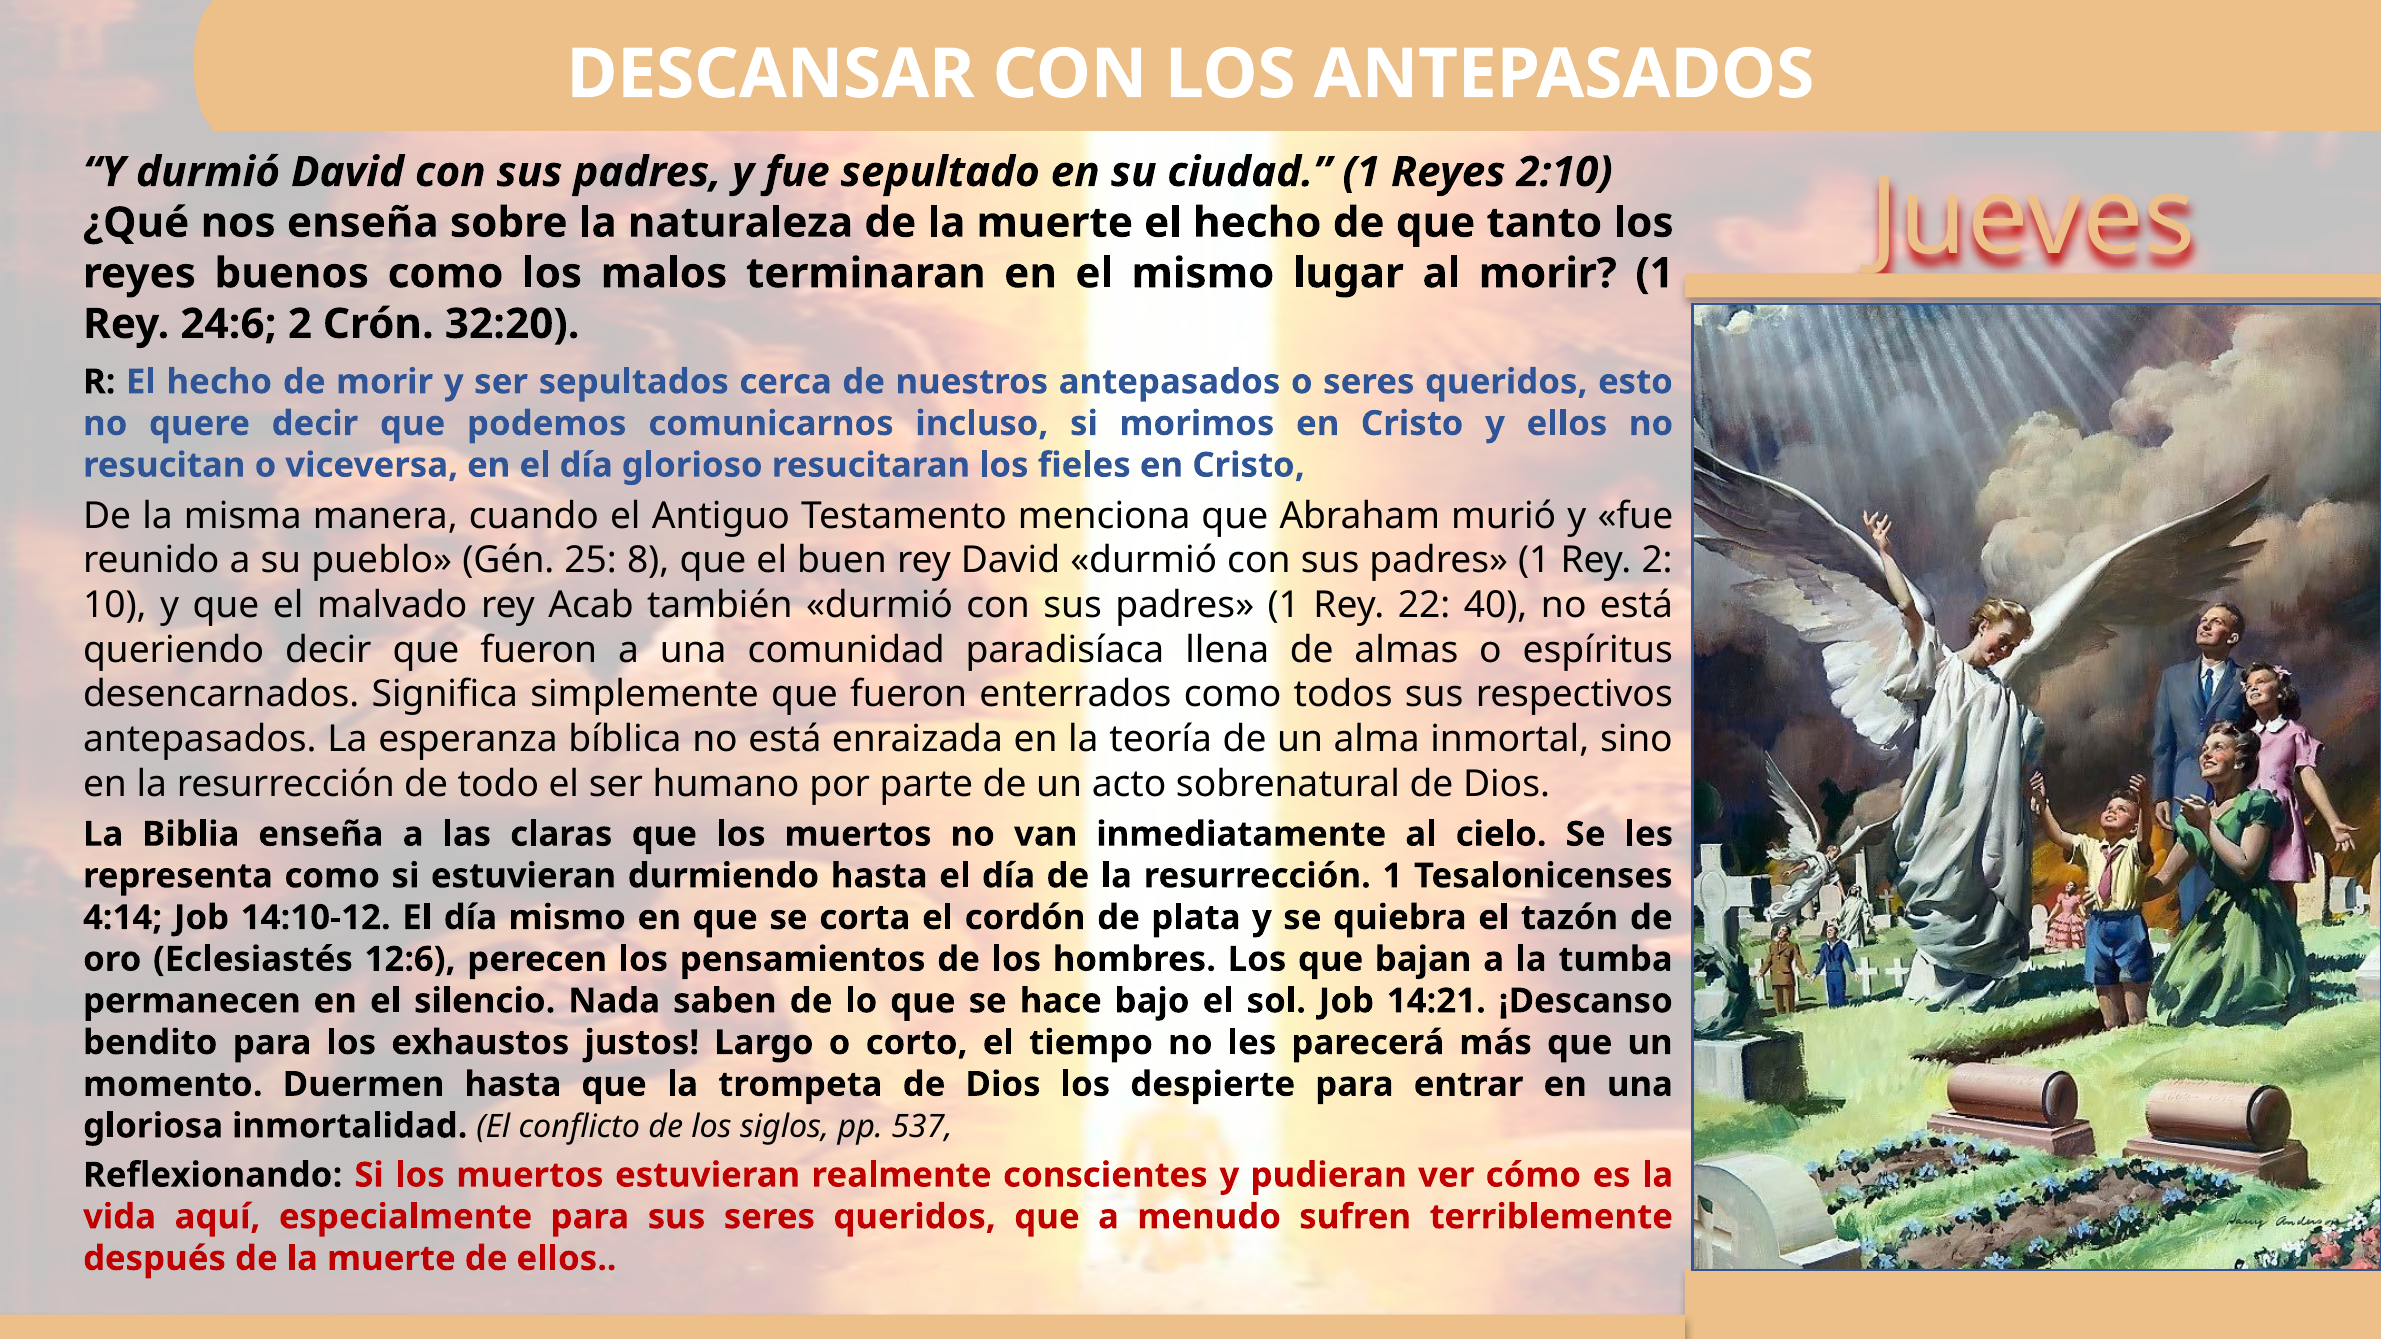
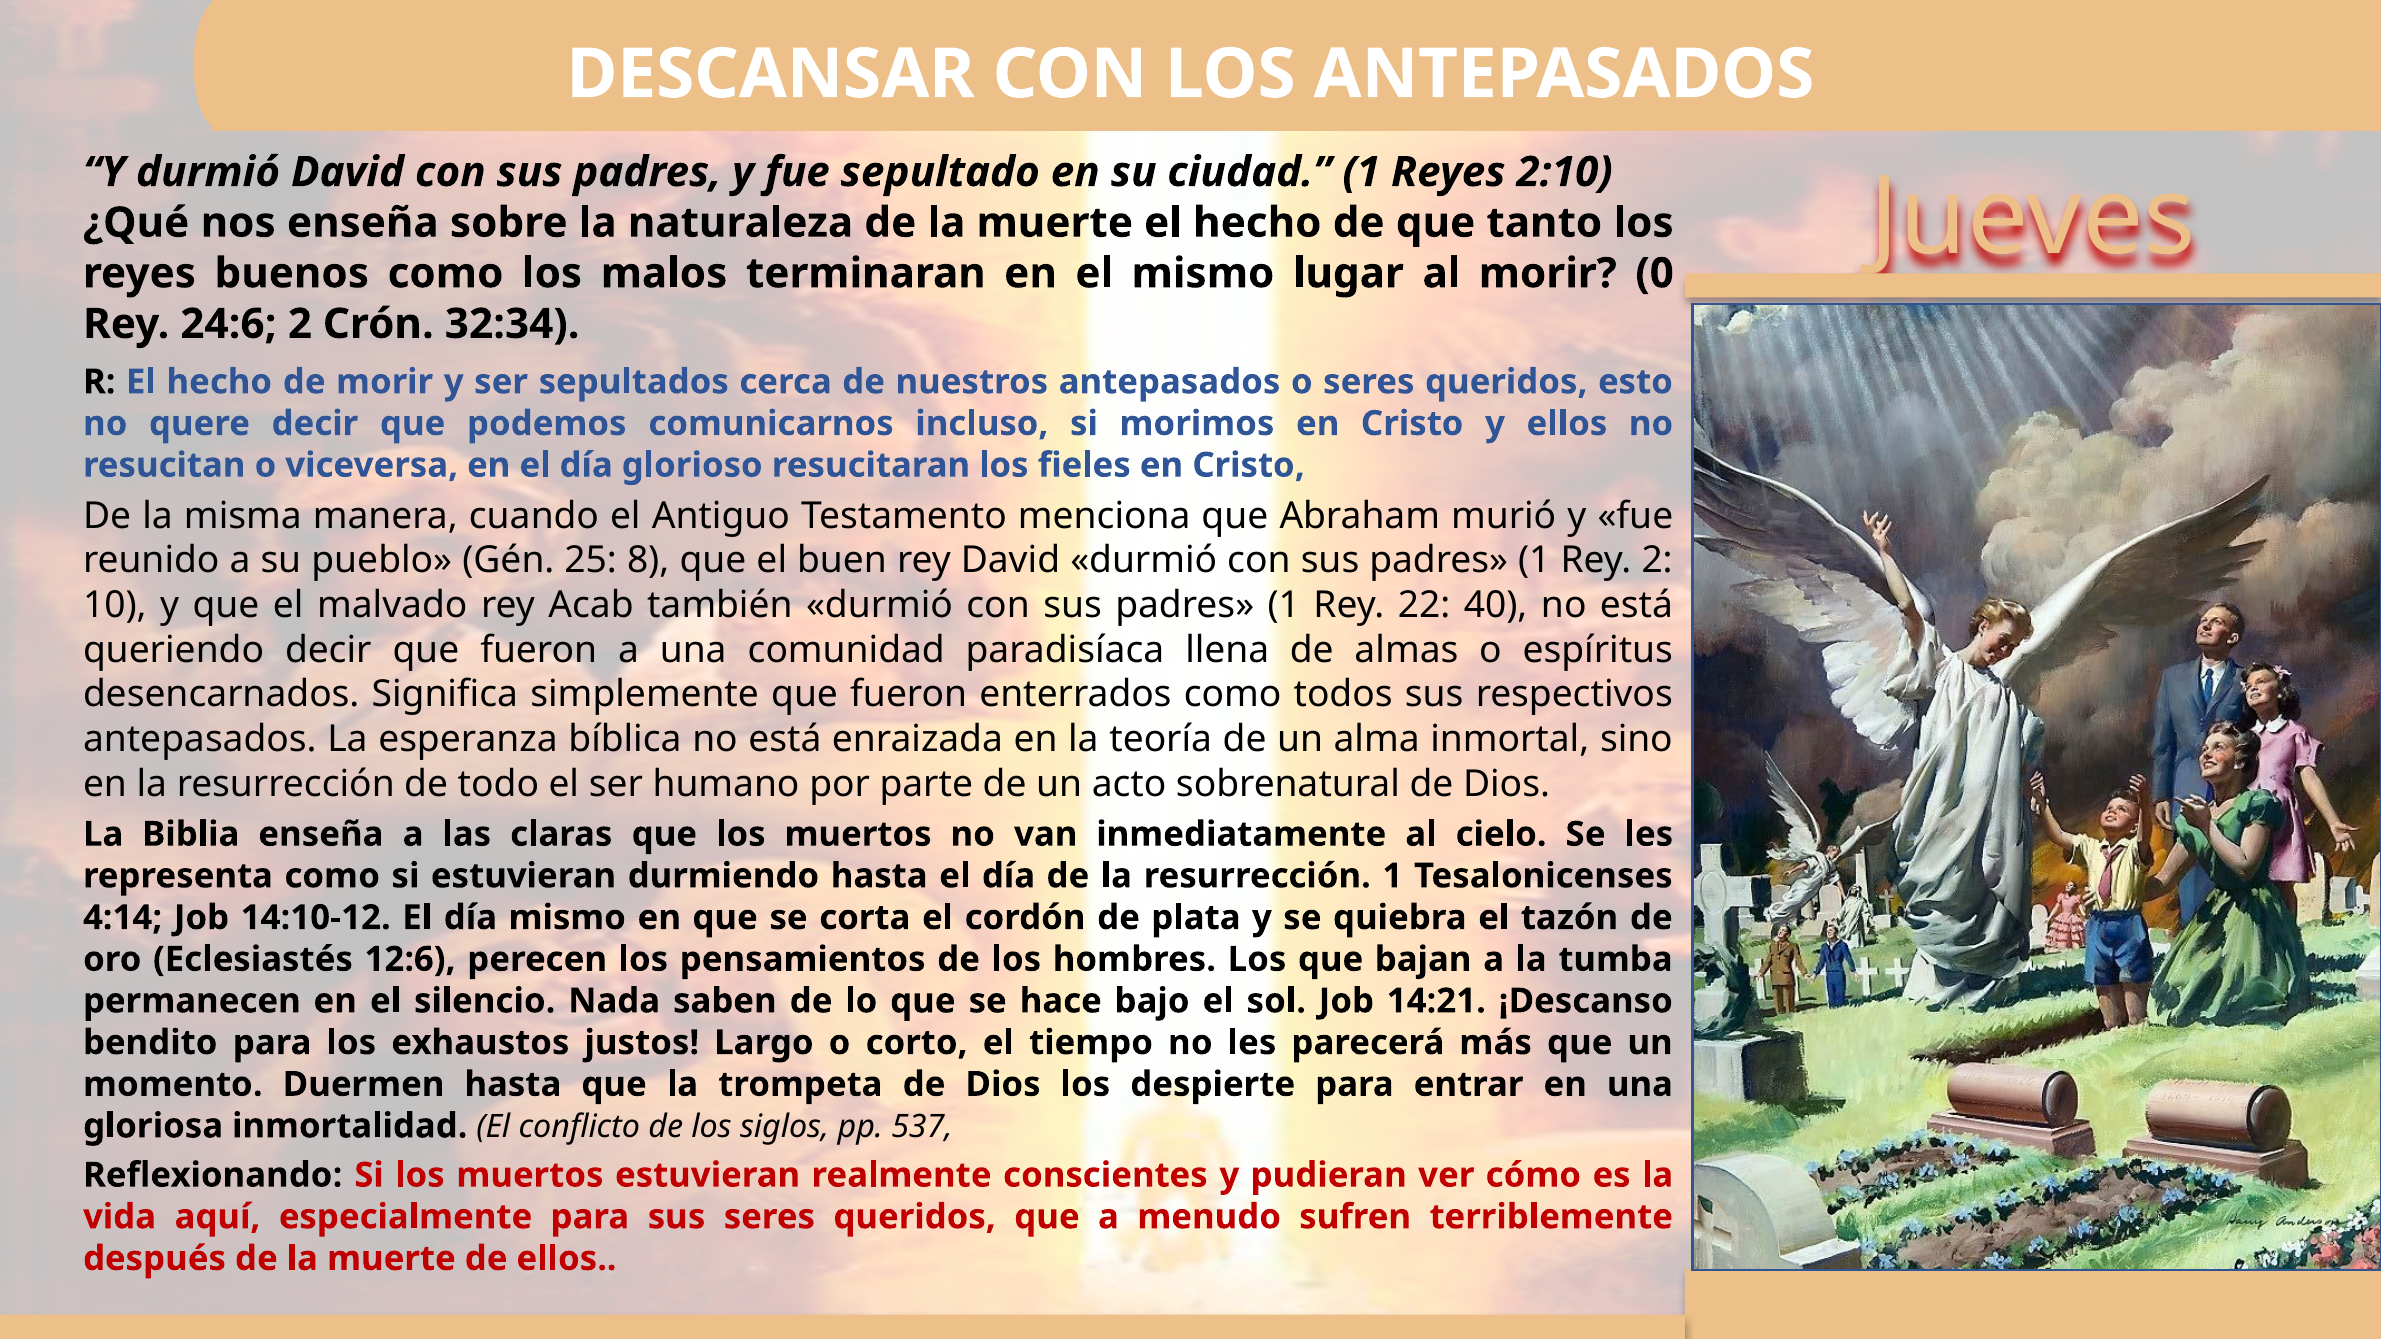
morir 1: 1 -> 0 (1655, 273)
32:20: 32:20 -> 32:34 (512, 324)
